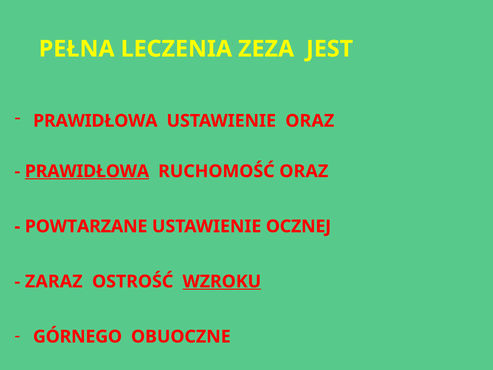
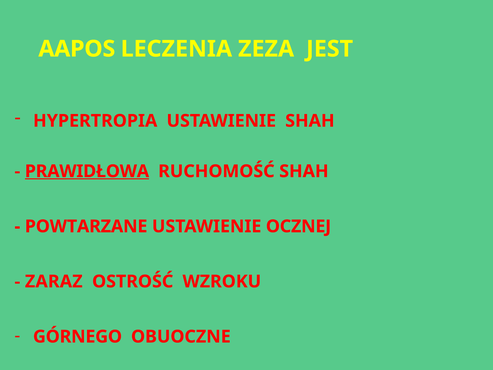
PEŁNA: PEŁNA -> AAPOS (77, 49)
PRAWIDŁOWA: PRAWIDŁOWA -> HYPERTROPIA (95, 121)
USTAWIENIE ORAZ: ORAZ -> SHAH (310, 121)
RUCHOMOŚĆ ORAZ: ORAZ -> SHAH (304, 171)
WZROKU underline: present -> none (222, 281)
